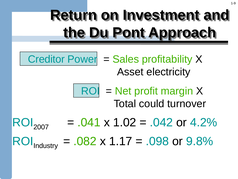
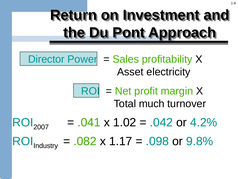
Creditor: Creditor -> Director (46, 59)
could: could -> much (152, 103)
